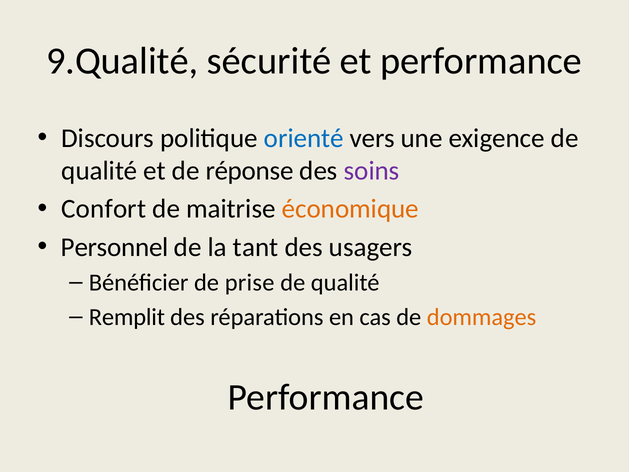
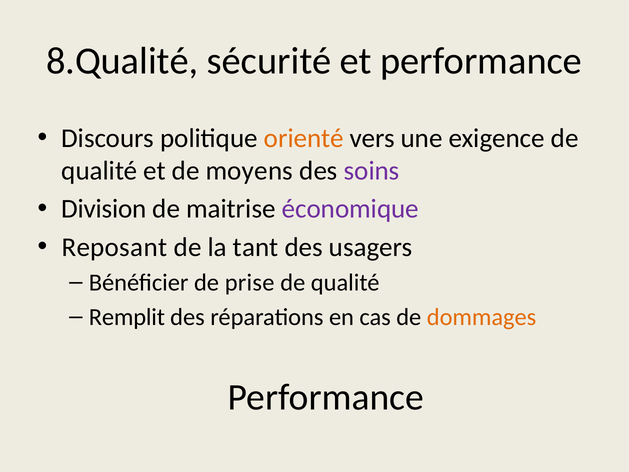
9.Qualité: 9.Qualité -> 8.Qualité (122, 61)
orienté colour: blue -> orange (304, 138)
réponse: réponse -> moyens (249, 171)
Confort: Confort -> Division (104, 209)
économique colour: orange -> purple (350, 209)
Personnel: Personnel -> Reposant (114, 247)
